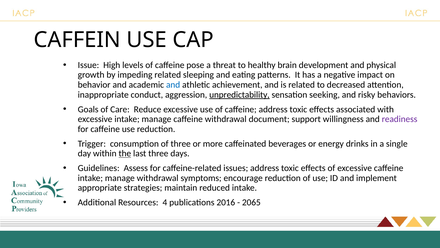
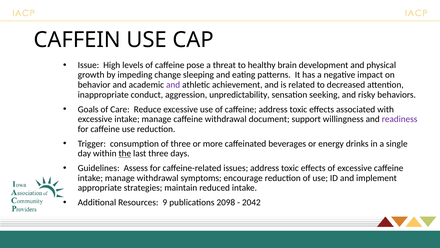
impeding related: related -> change (168, 75)
and colour: blue -> purple (173, 85)
unpredictability underline: present -> none (239, 95)
4: 4 -> 9 (165, 202)
2016: 2016 -> 2098 (226, 202)
2065: 2065 -> 2042 (251, 202)
